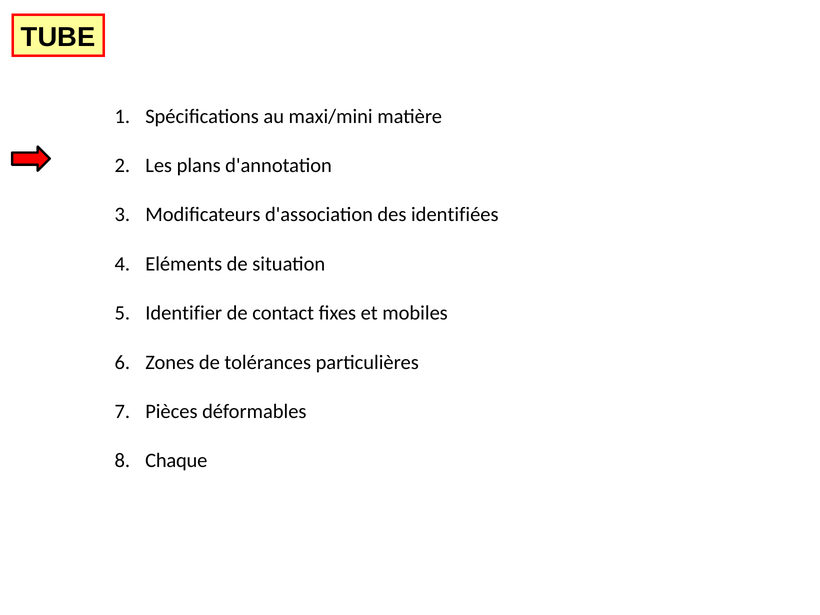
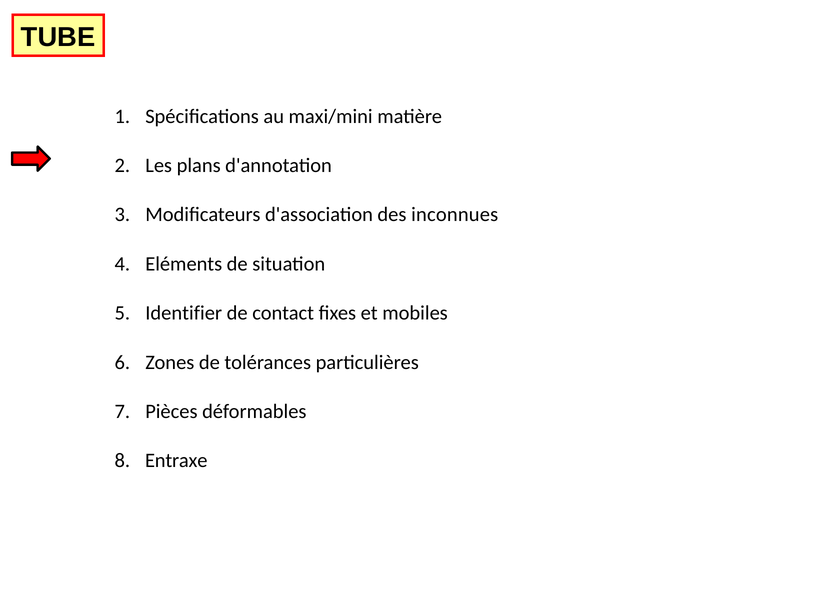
identifiées: identifiées -> inconnues (455, 215)
Chaque: Chaque -> Entraxe (176, 461)
